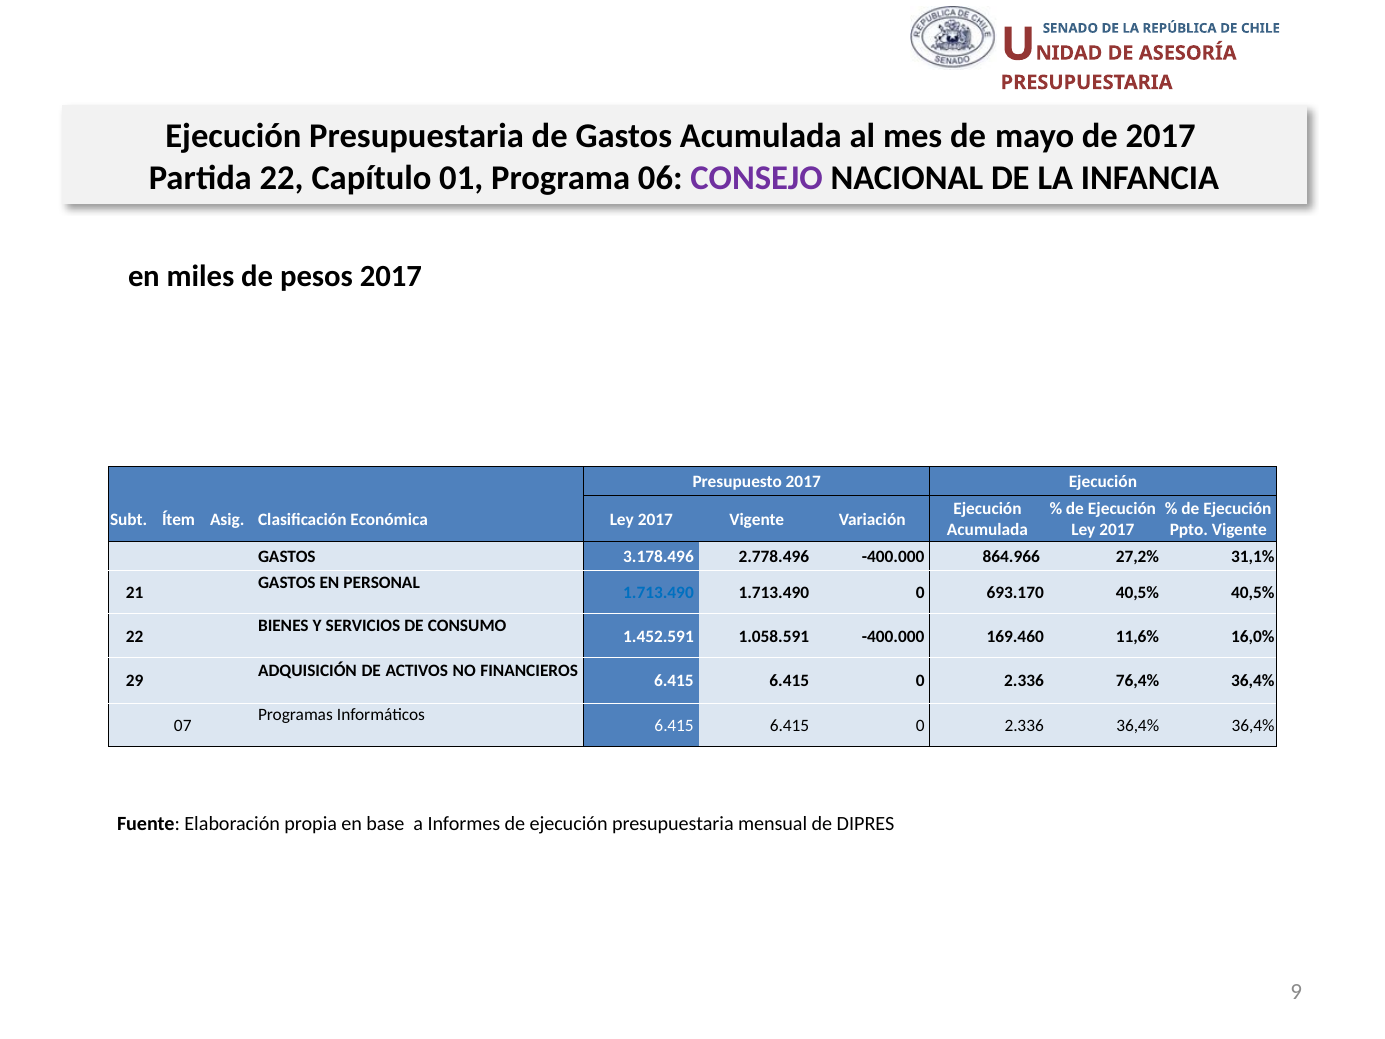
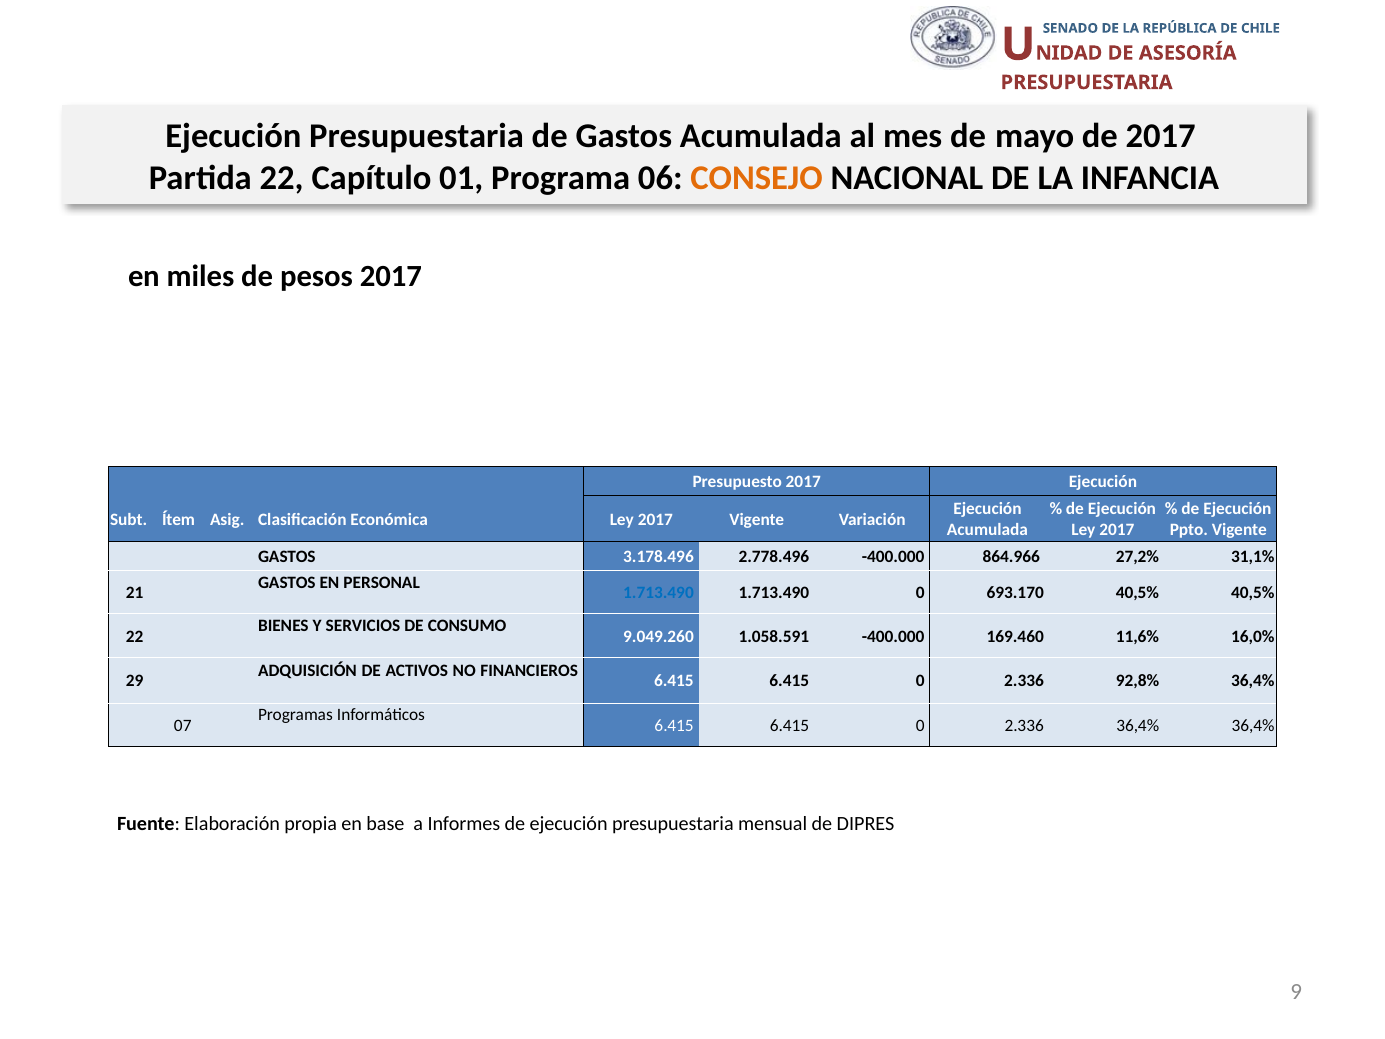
CONSEJO colour: purple -> orange (757, 178)
1.452.591: 1.452.591 -> 9.049.260 (658, 636)
76,4%: 76,4% -> 92,8% (1137, 681)
